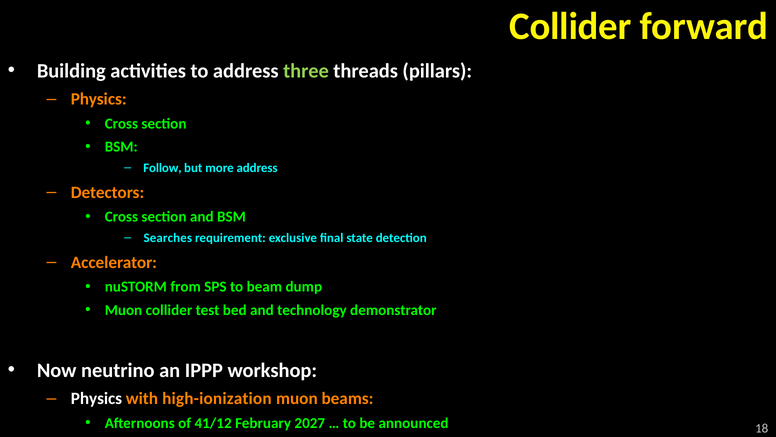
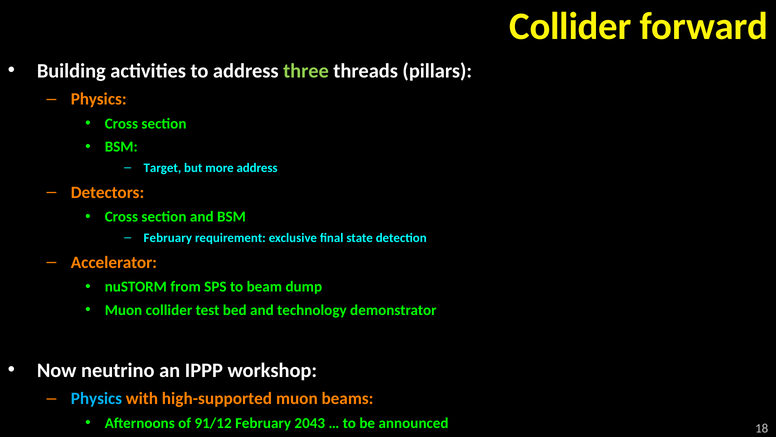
Follow: Follow -> Target (162, 168)
Searches: Searches -> February (168, 238)
Physics colour: white -> light blue (96, 398)
high-ionization: high-ionization -> high-supported (217, 398)
41/12: 41/12 -> 91/12 (213, 423)
2027: 2027 -> 2043 (310, 423)
